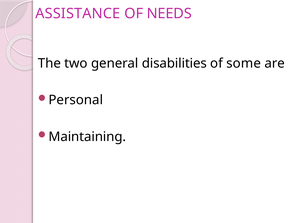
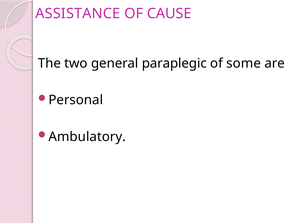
NEEDS: NEEDS -> CAUSE (169, 14)
disabilities: disabilities -> paraplegic (174, 63)
Maintaining: Maintaining -> Ambulatory (87, 137)
